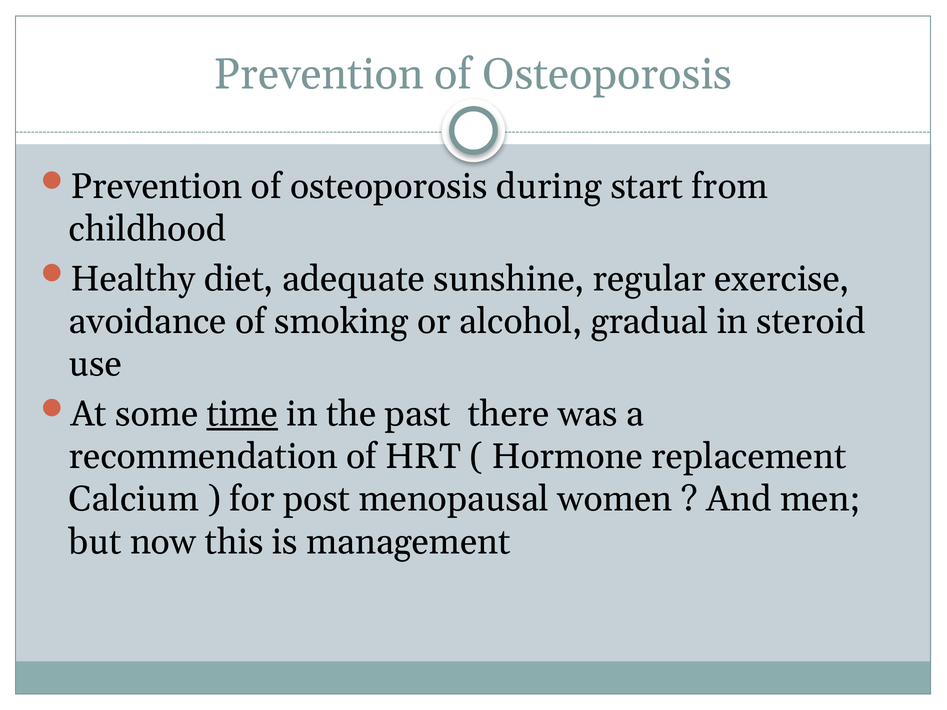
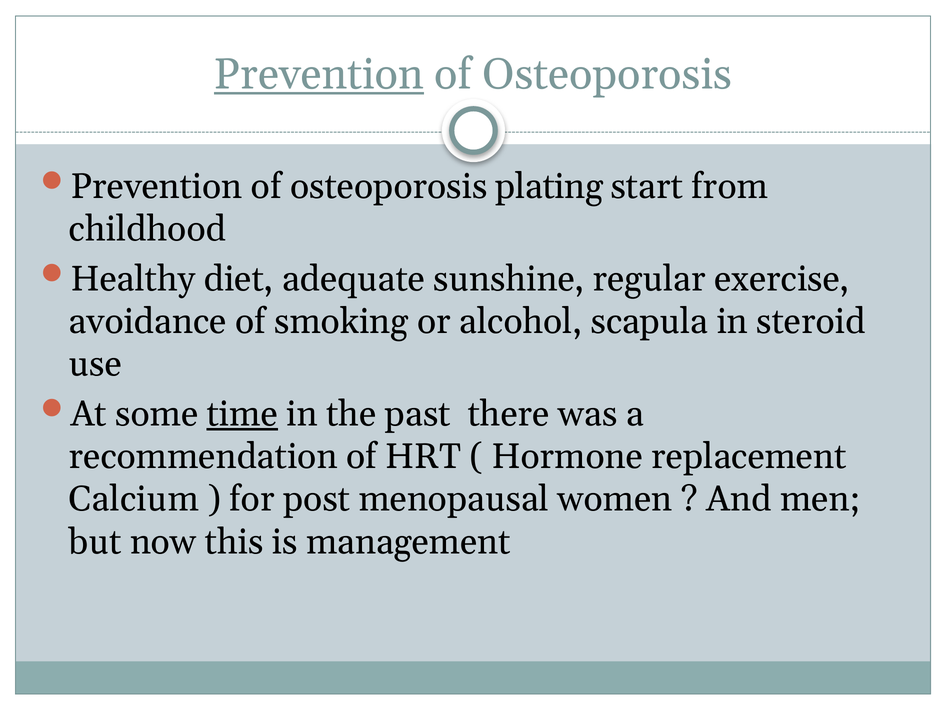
Prevention underline: none -> present (319, 75)
during: during -> plating (549, 187)
gradual: gradual -> scapula (650, 322)
